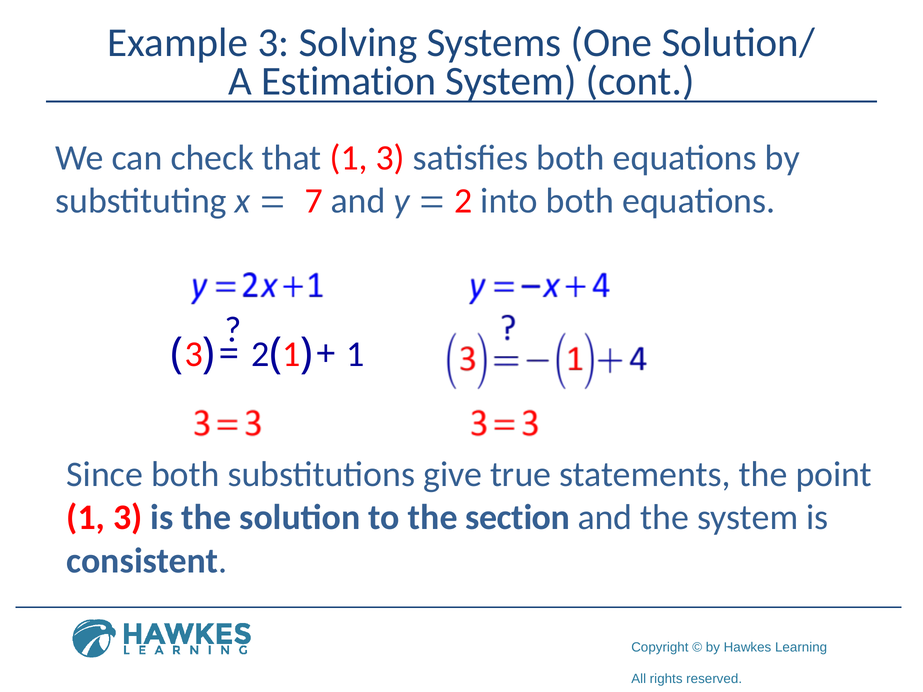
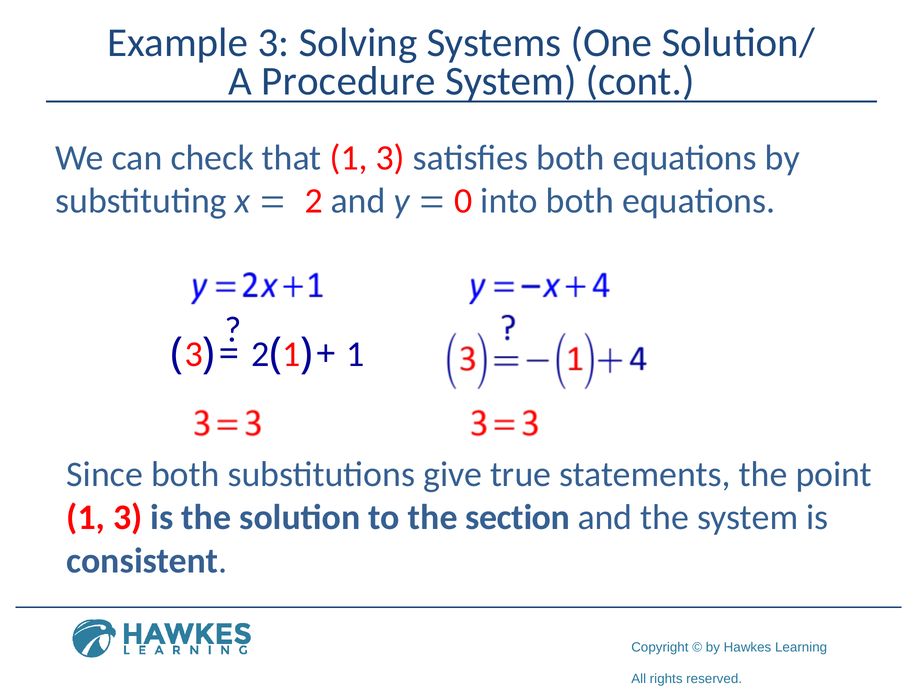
Estimation: Estimation -> Procedure (348, 81)
7: 7 -> 2 (314, 201)
2: 2 -> 0 (463, 201)
